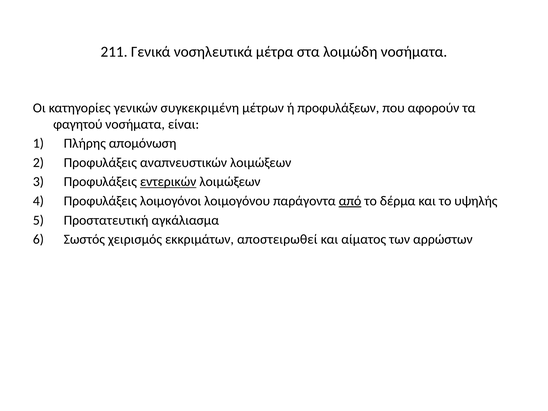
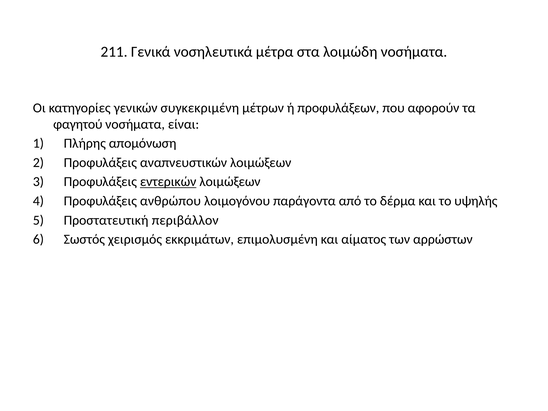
λοιμογόνοι: λοιμογόνοι -> ανθρώπου (170, 201)
από underline: present -> none (350, 201)
αγκάλιασμα: αγκάλιασμα -> περιβάλλον (185, 220)
αποστειρωθεί: αποστειρωθεί -> επιμολυσμένη (277, 239)
